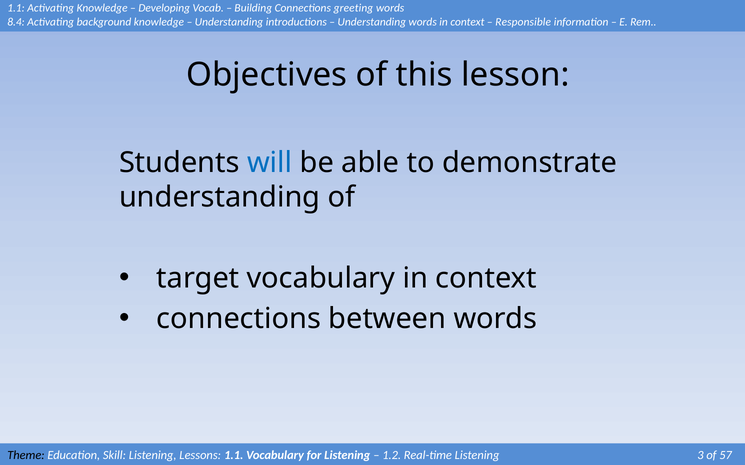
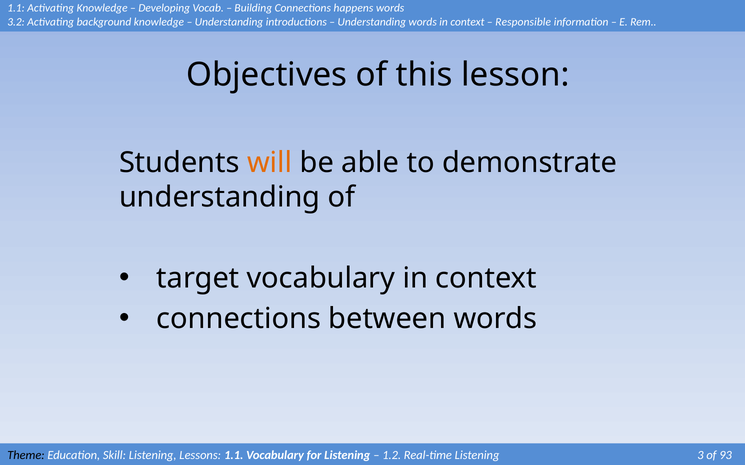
greeting: greeting -> happens (353, 8)
8.4: 8.4 -> 3.2 (16, 22)
will colour: blue -> orange (270, 163)
57: 57 -> 93 (726, 456)
